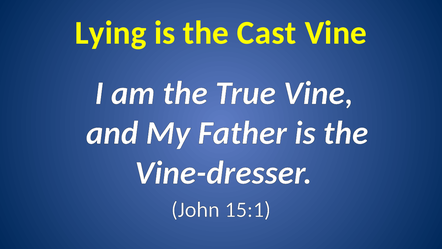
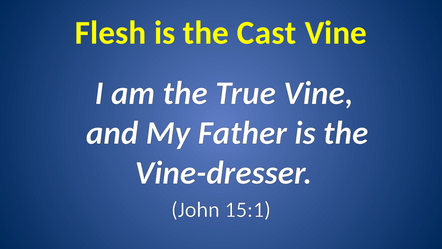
Lying: Lying -> Flesh (111, 33)
